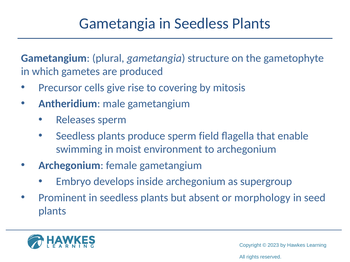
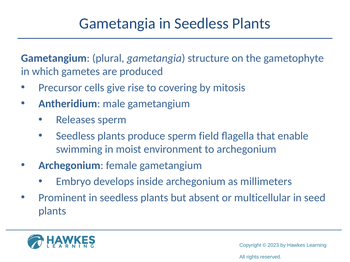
supergroup: supergroup -> millimeters (266, 182)
morphology: morphology -> multicellular (262, 198)
